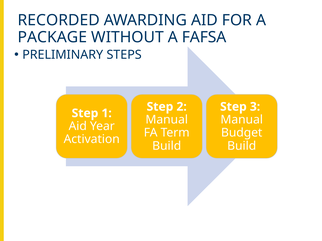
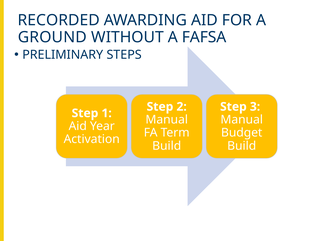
PACKAGE: PACKAGE -> GROUND (52, 37)
